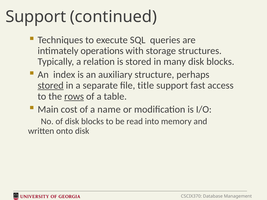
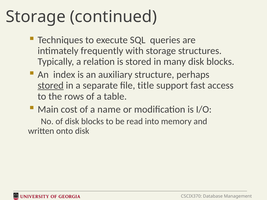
Support: Support -> Storage (36, 17)
operations: operations -> frequently (102, 51)
rows underline: present -> none (74, 96)
